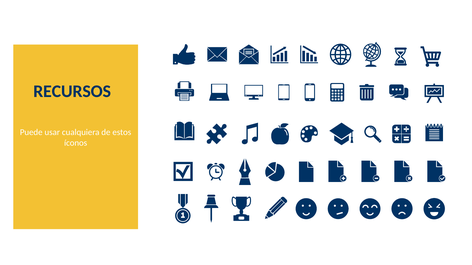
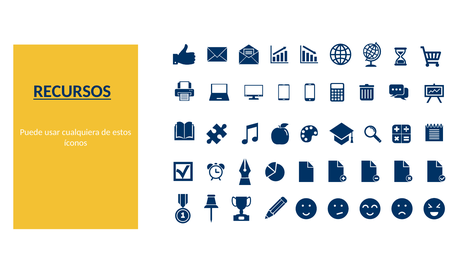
RECURSOS underline: none -> present (72, 92)
